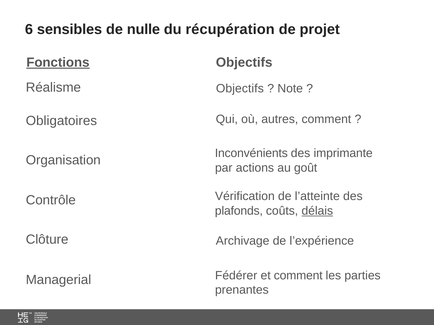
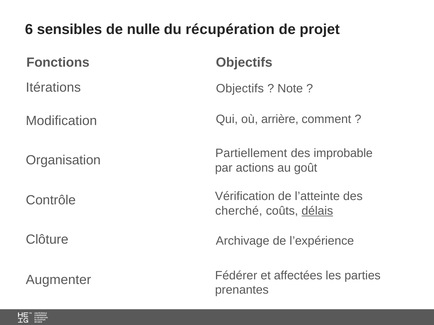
Fonctions underline: present -> none (58, 63)
Réalisme: Réalisme -> Itérations (53, 88)
autres: autres -> arrière (280, 119)
Obligatoires: Obligatoires -> Modification (61, 121)
Inconvénients: Inconvénients -> Partiellement (251, 154)
imprimante: imprimante -> improbable (343, 154)
plafonds: plafonds -> cherché (239, 211)
et comment: comment -> affectées (298, 276)
Managerial: Managerial -> Augmenter (58, 280)
